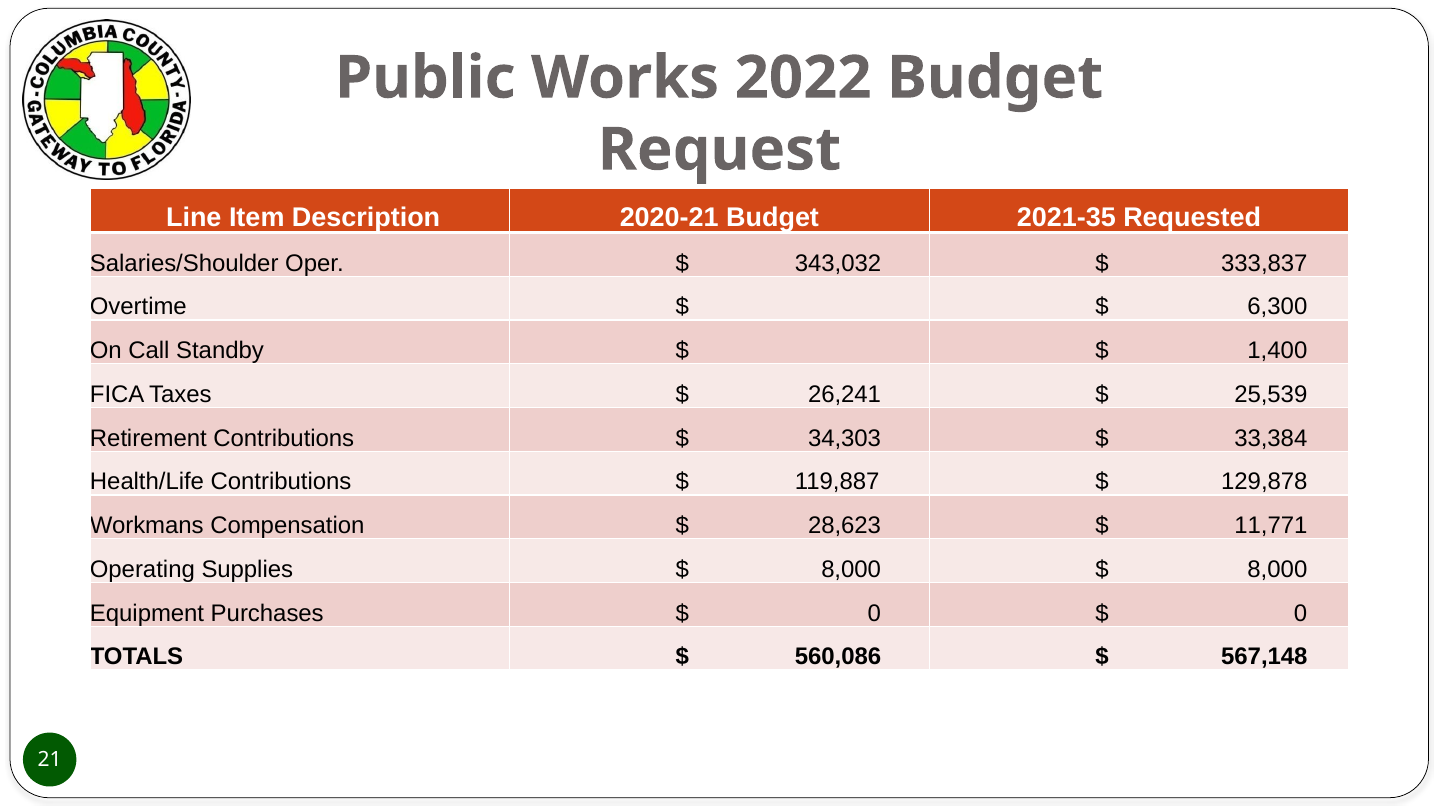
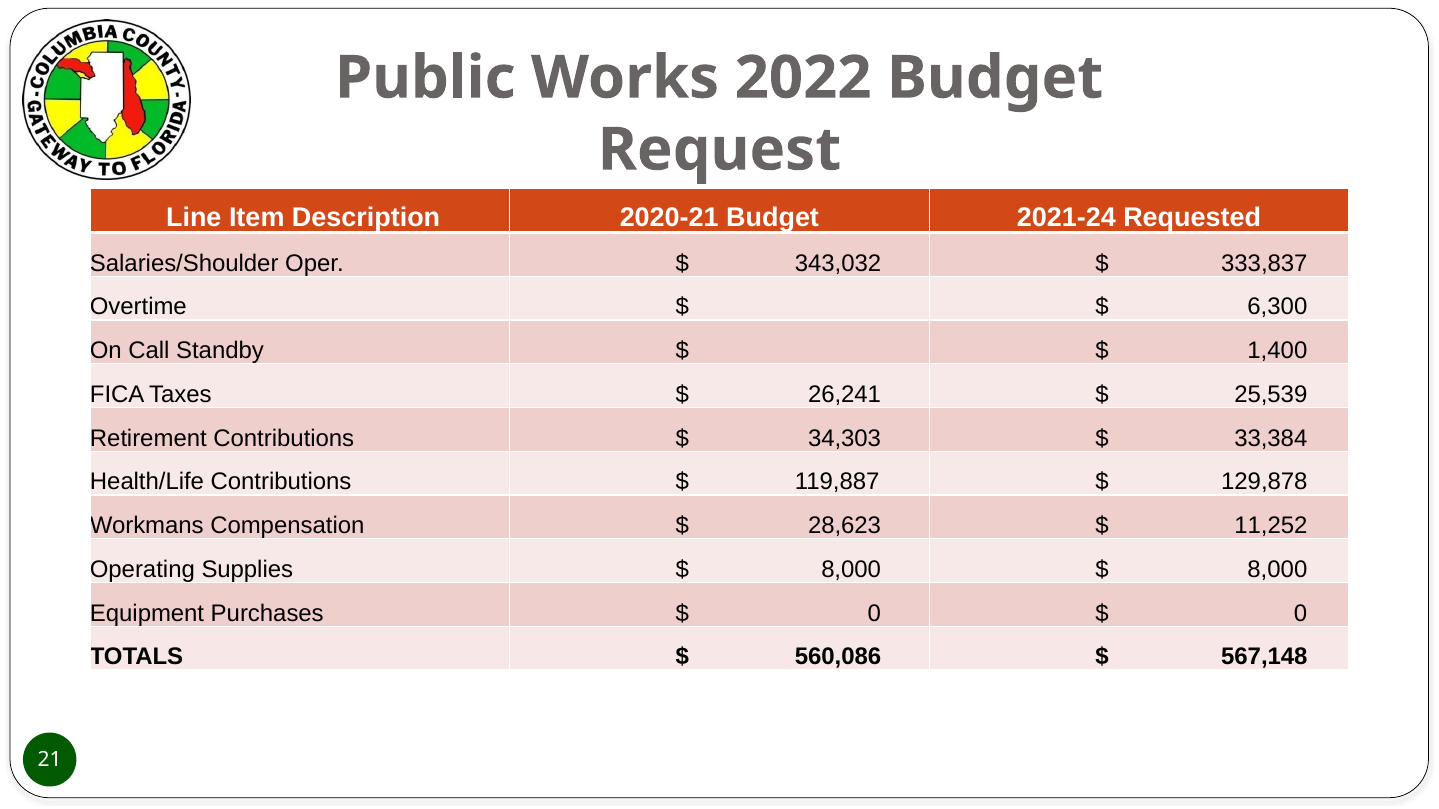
2021-35: 2021-35 -> 2021-24 (1066, 218)
11,771: 11,771 -> 11,252 (1271, 526)
